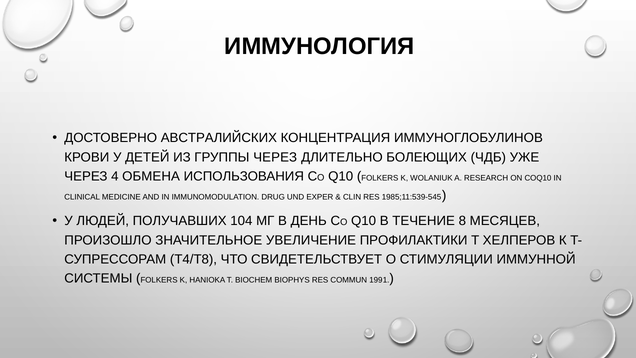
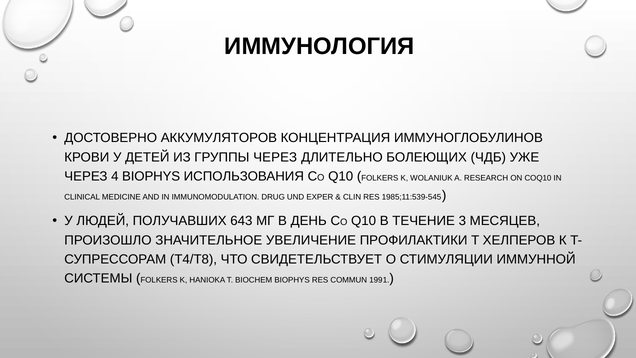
АВСТРАЛИЙСКИХ: АВСТРАЛИЙСКИХ -> АККУМУЛЯТОРОВ (219, 138)
4 ОБМЕНА: ОБМЕНА -> BIOPHYS (151, 176)
104: 104 -> 643 (241, 221)
8: 8 -> 3 (462, 221)
